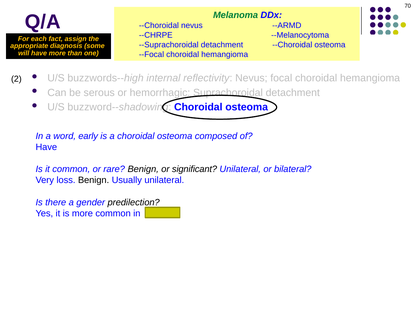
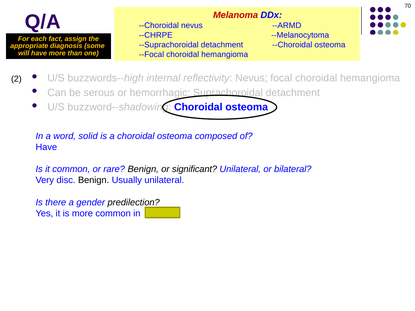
Melanoma colour: green -> red (236, 15)
early: early -> solid (88, 136)
loss: loss -> disc (66, 180)
